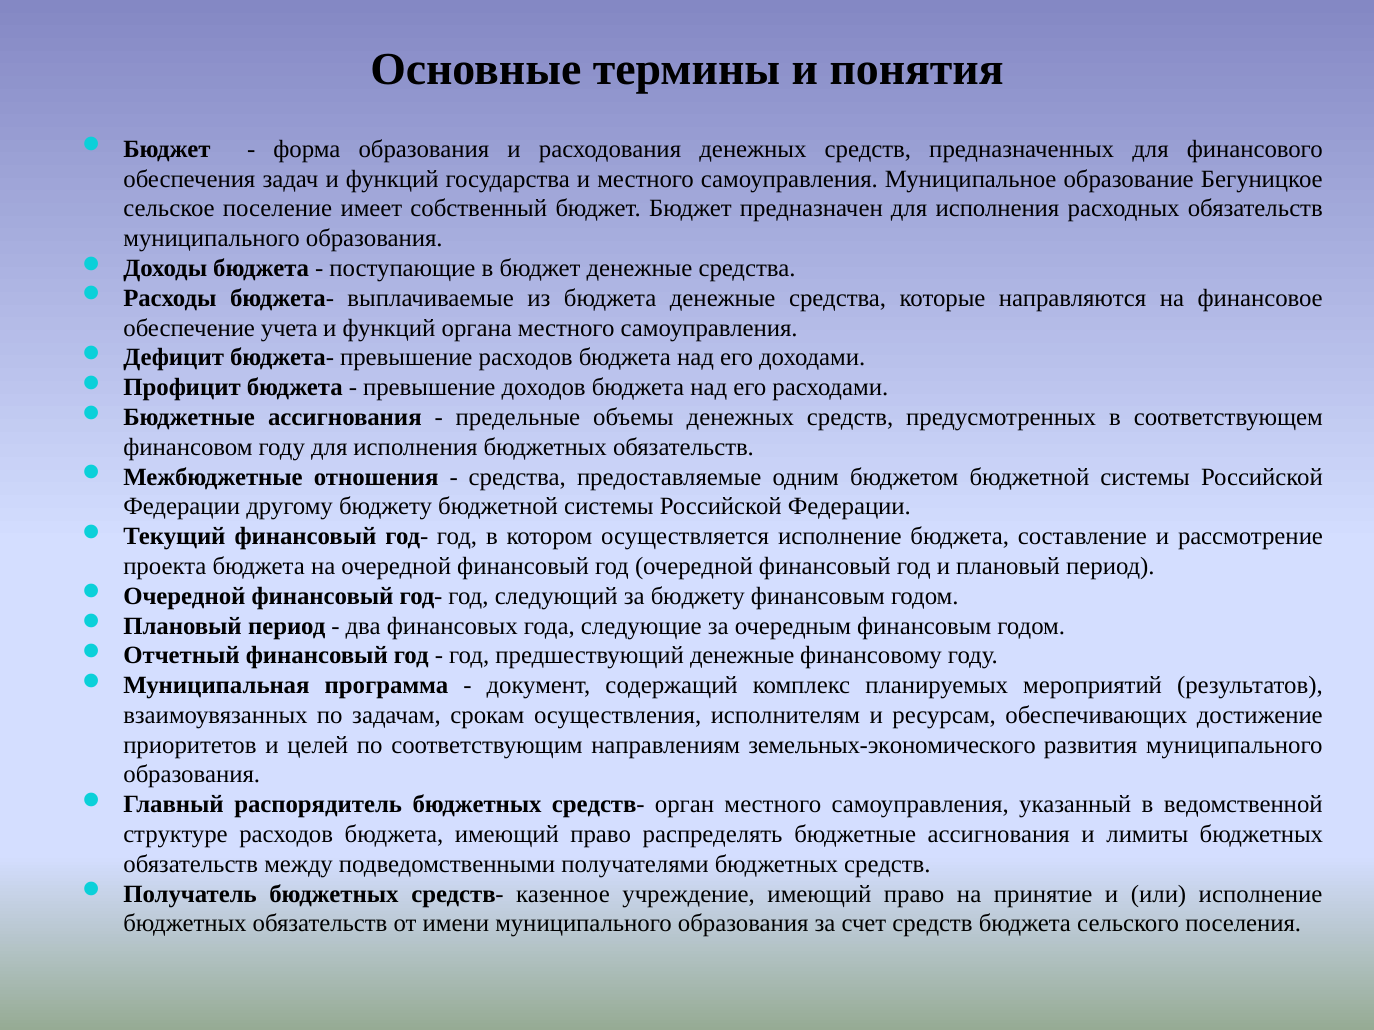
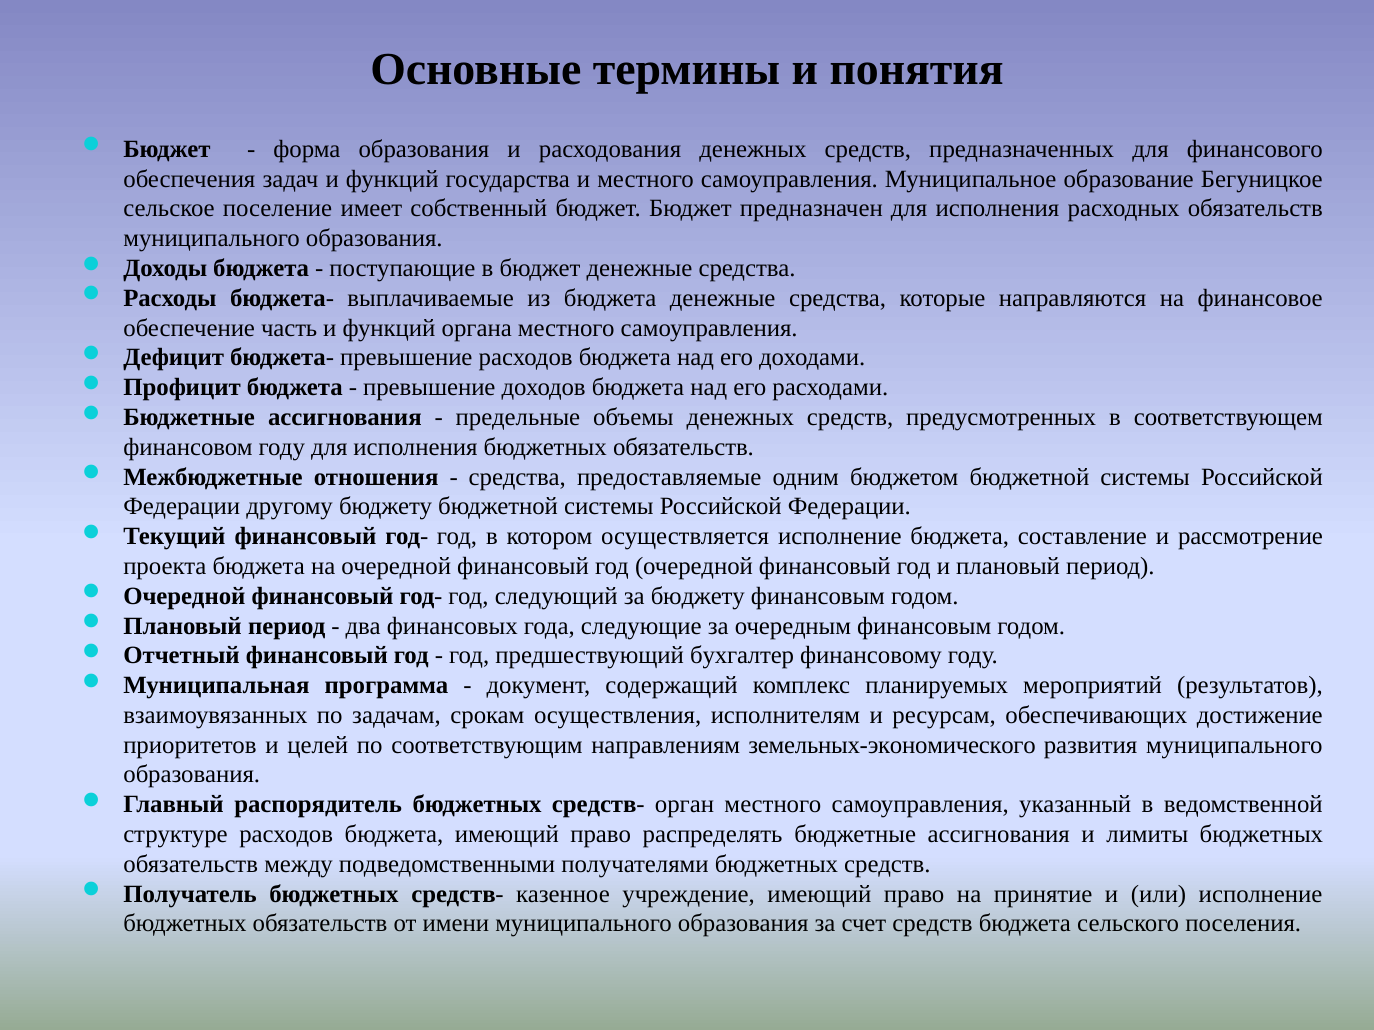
учета: учета -> часть (289, 328)
предшествующий денежные: денежные -> бухгалтер (742, 656)
